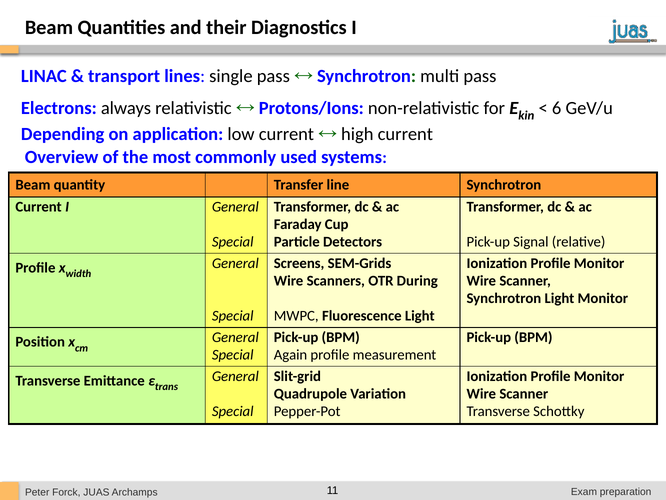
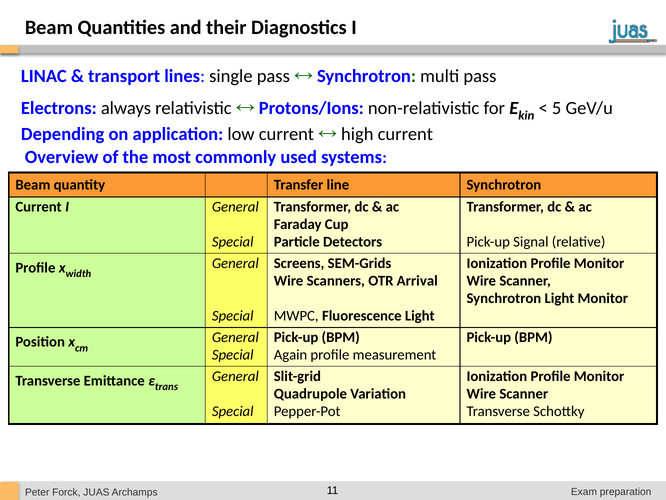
6: 6 -> 5 (557, 108)
During: During -> Arrival (417, 281)
